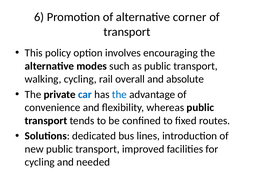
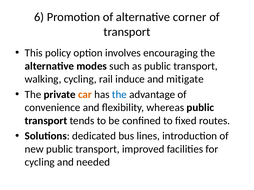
overall: overall -> induce (130, 79)
absolute: absolute -> mitigate (185, 79)
car colour: blue -> orange (85, 95)
